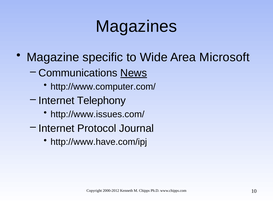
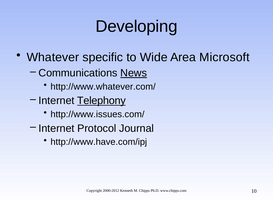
Magazines: Magazines -> Developing (137, 26)
Magazine: Magazine -> Whatever (53, 57)
http://www.computer.com/: http://www.computer.com/ -> http://www.whatever.com/ (103, 86)
Telephony underline: none -> present (101, 101)
